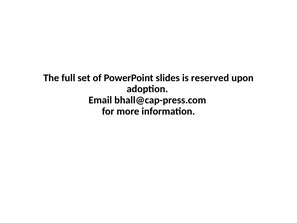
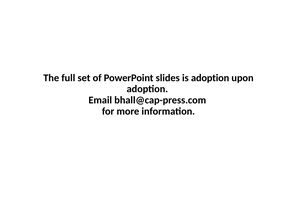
is reserved: reserved -> adoption (210, 78)
